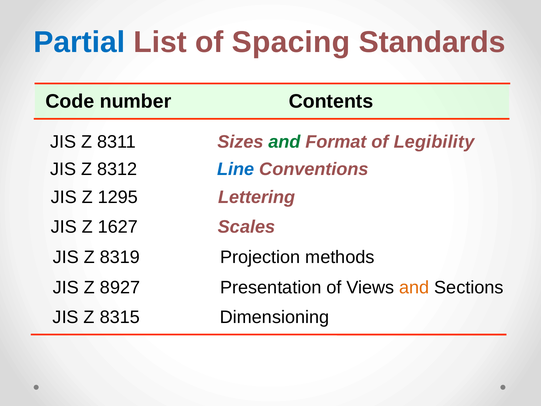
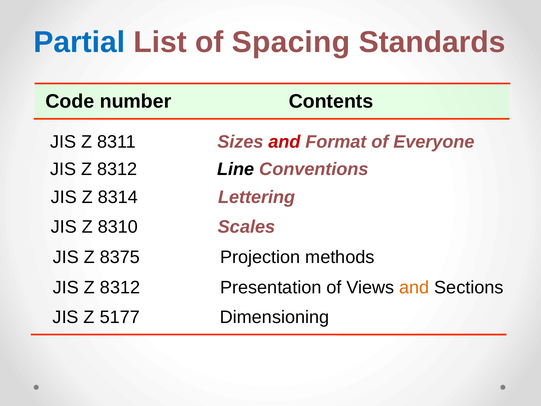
and colour: green -> red (284, 142)
Legibility: Legibility -> Everyone (434, 142)
Line colour: blue -> black (236, 169)
1295: 1295 -> 8314 (118, 197)
1627: 1627 -> 8310 (118, 227)
8319: 8319 -> 8375 (120, 257)
8927: 8927 -> 8312 (120, 287)
8315: 8315 -> 5177 (120, 317)
